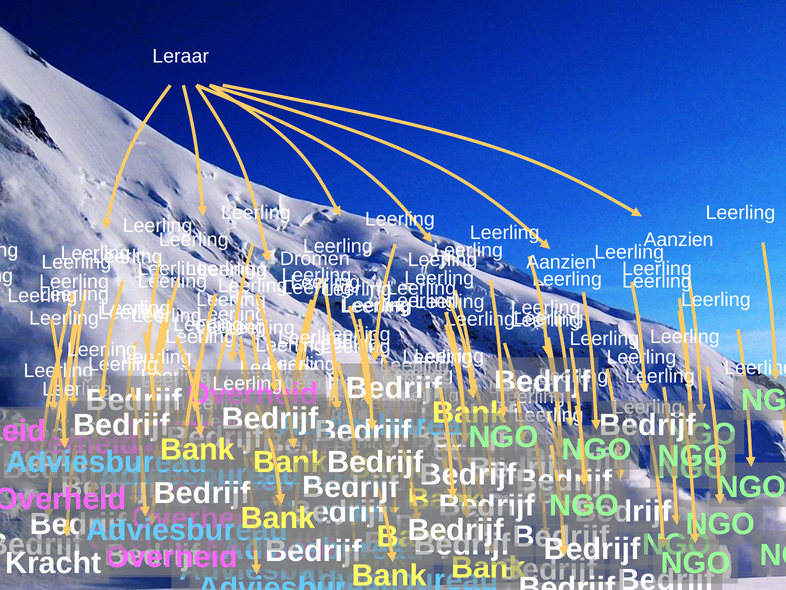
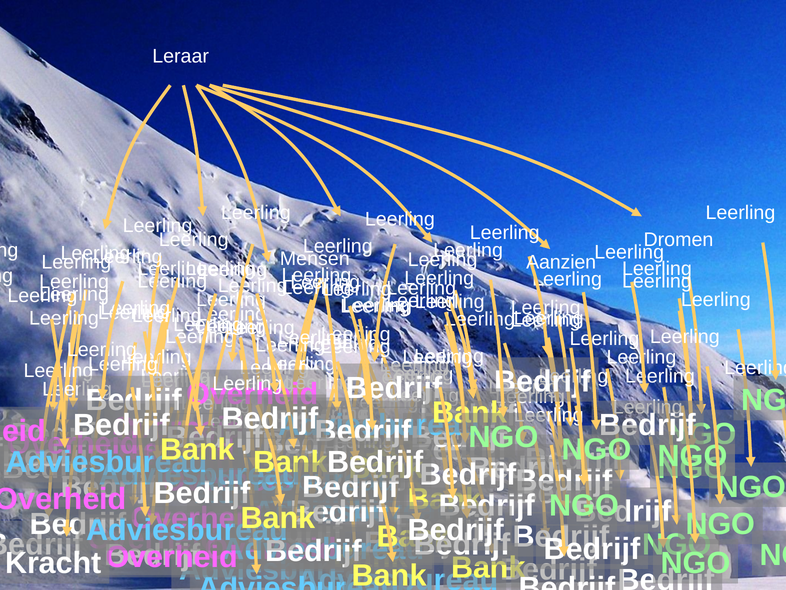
Aanzien: Aanzien -> Dromen (678, 240)
Dromen: Dromen -> Mensen (315, 259)
